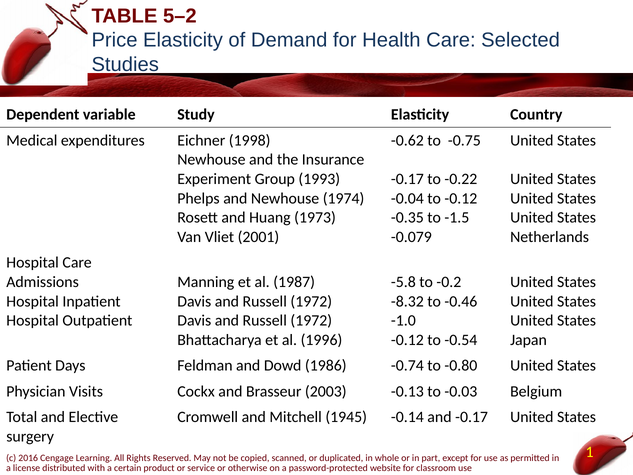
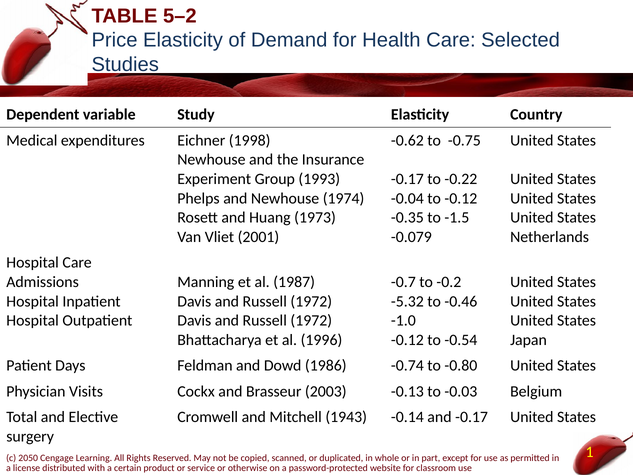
-5.8: -5.8 -> -0.7 (403, 282)
-8.32: -8.32 -> -5.32 (407, 301)
1945: 1945 -> 1943 (346, 417)
2016: 2016 -> 2050 (28, 458)
